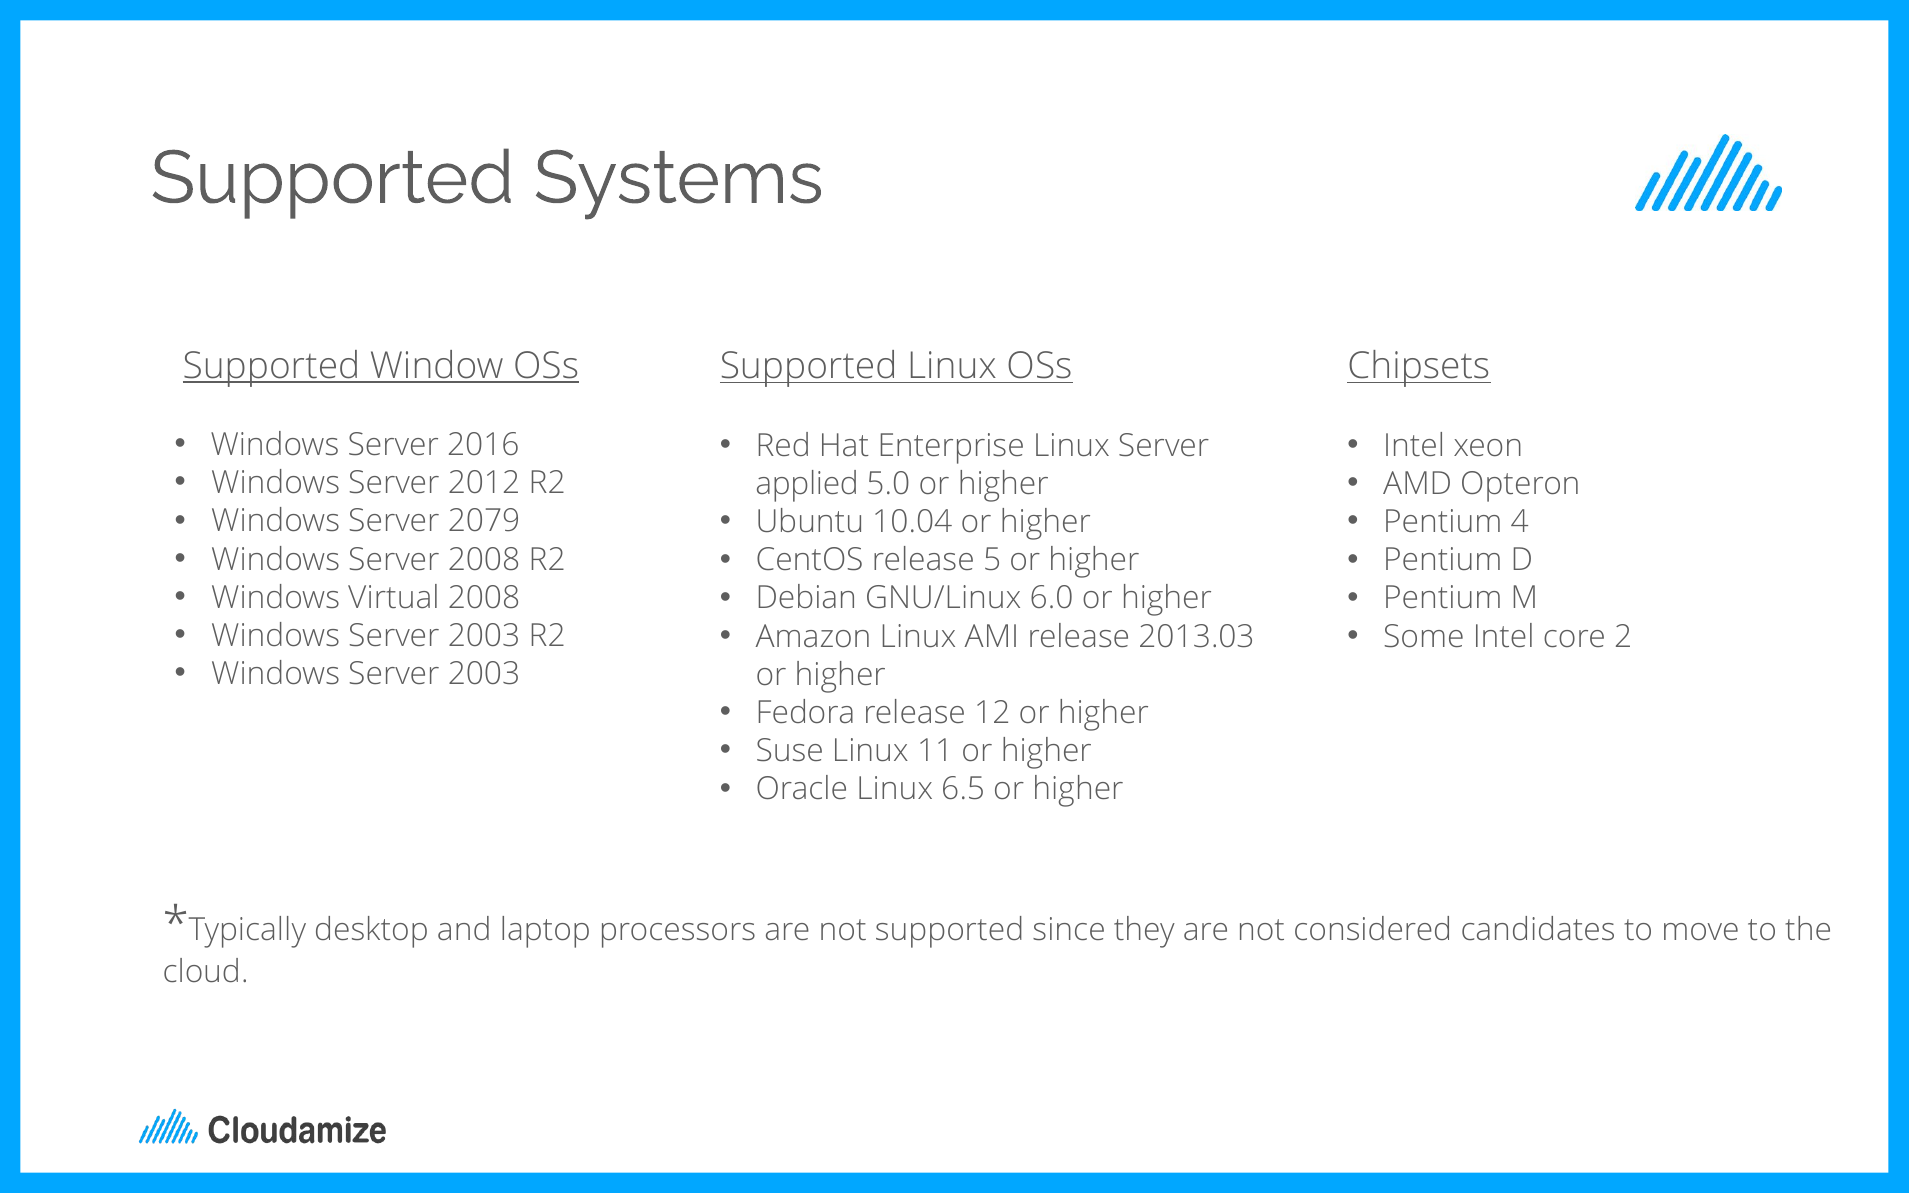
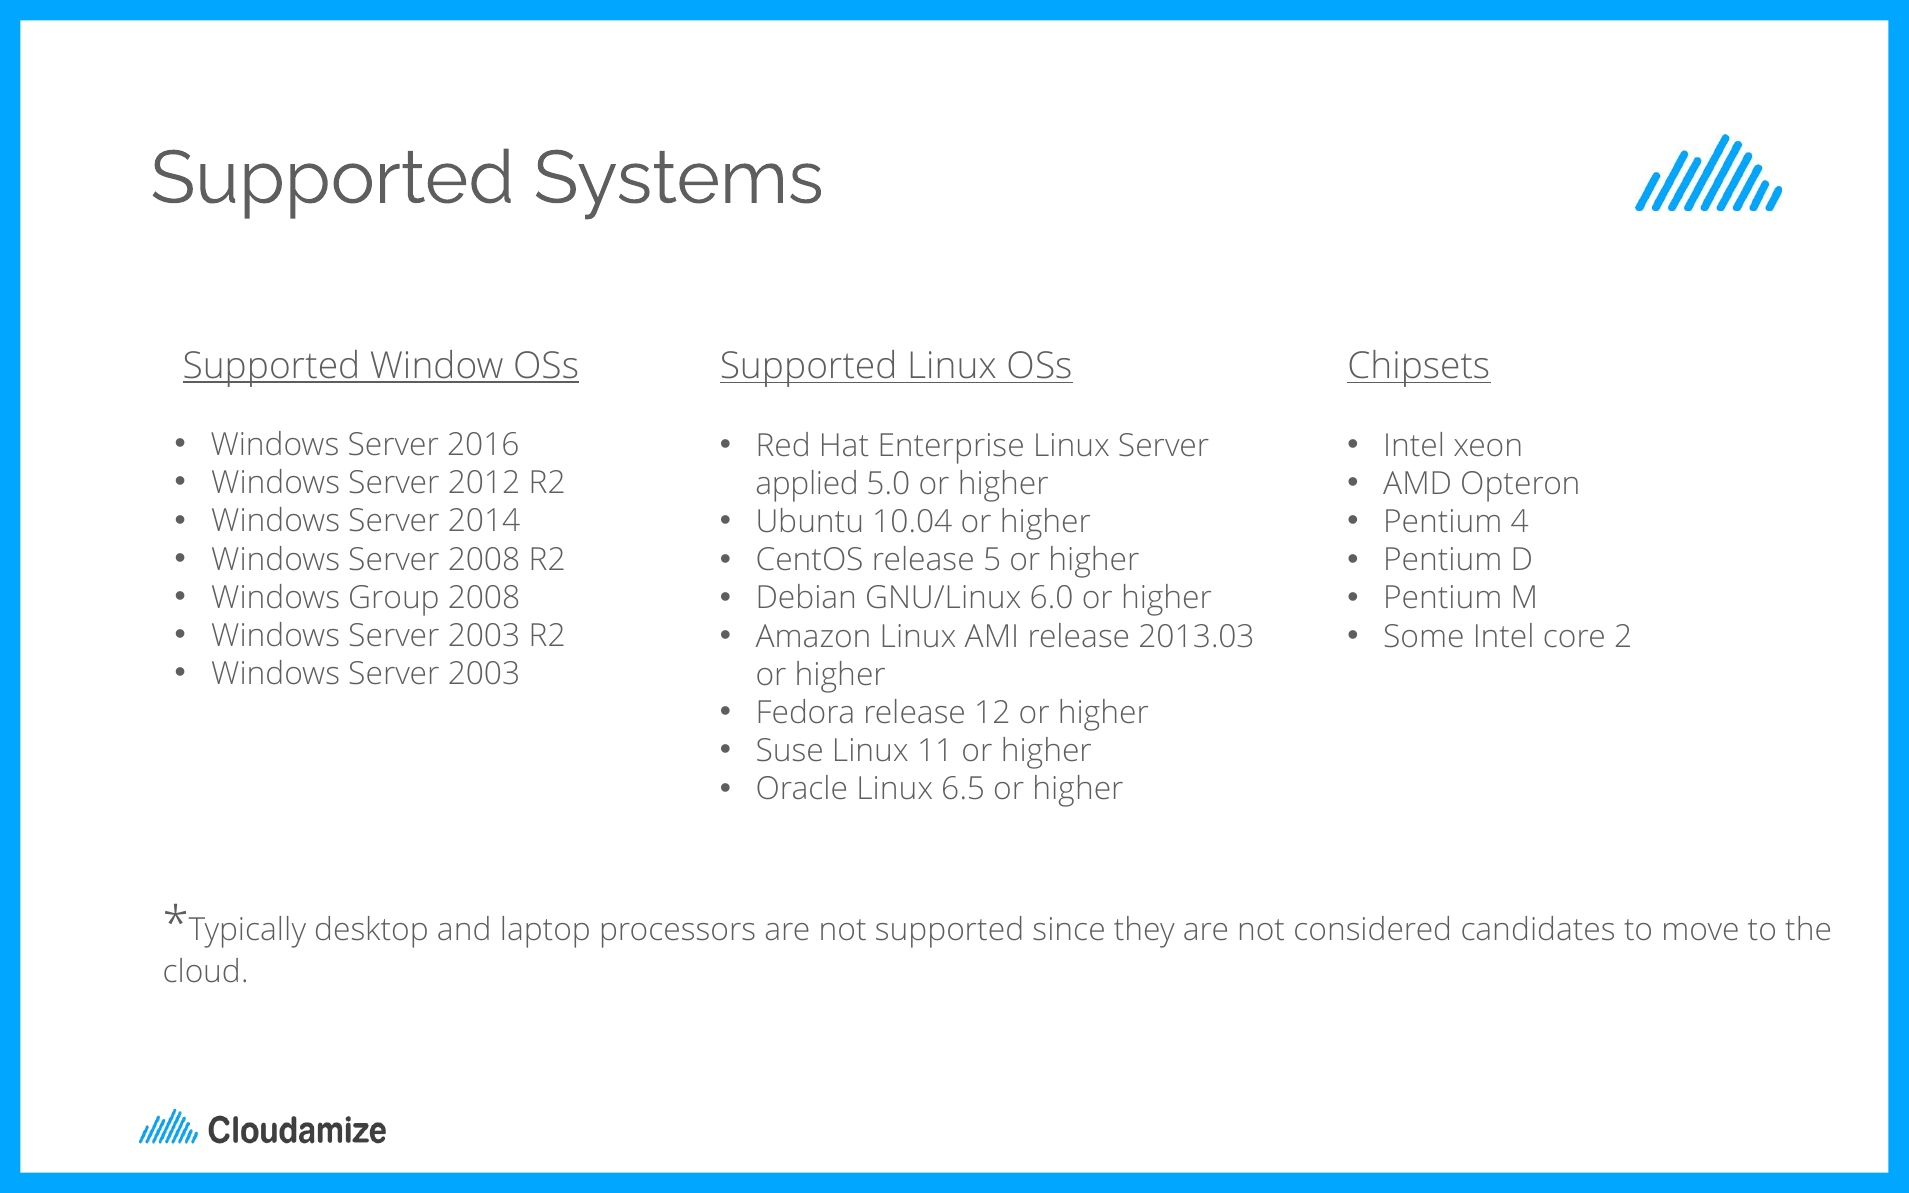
2079: 2079 -> 2014 (484, 521)
Virtual: Virtual -> Group (394, 598)
